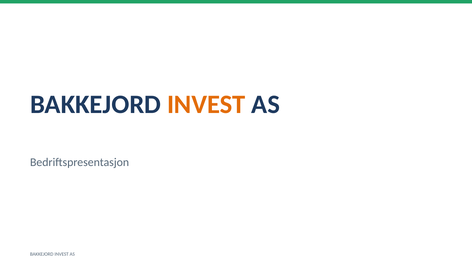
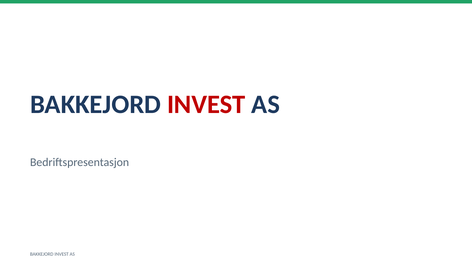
INVEST colour: orange -> red (206, 105)
